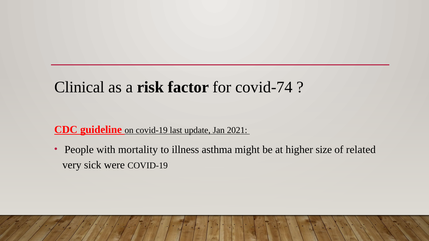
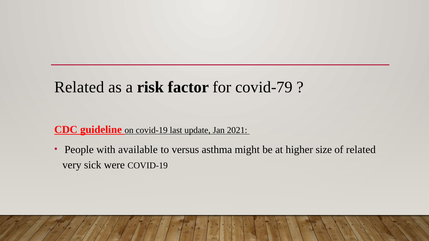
Clinical: Clinical -> Related (79, 87)
covid-74: covid-74 -> covid-79 (264, 87)
mortality: mortality -> available (138, 150)
illness: illness -> versus (185, 150)
